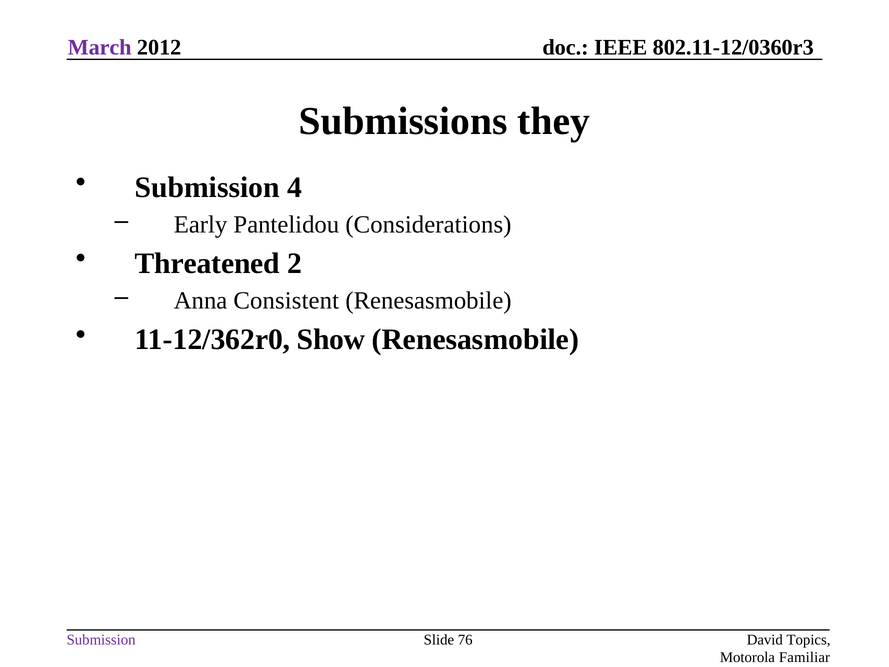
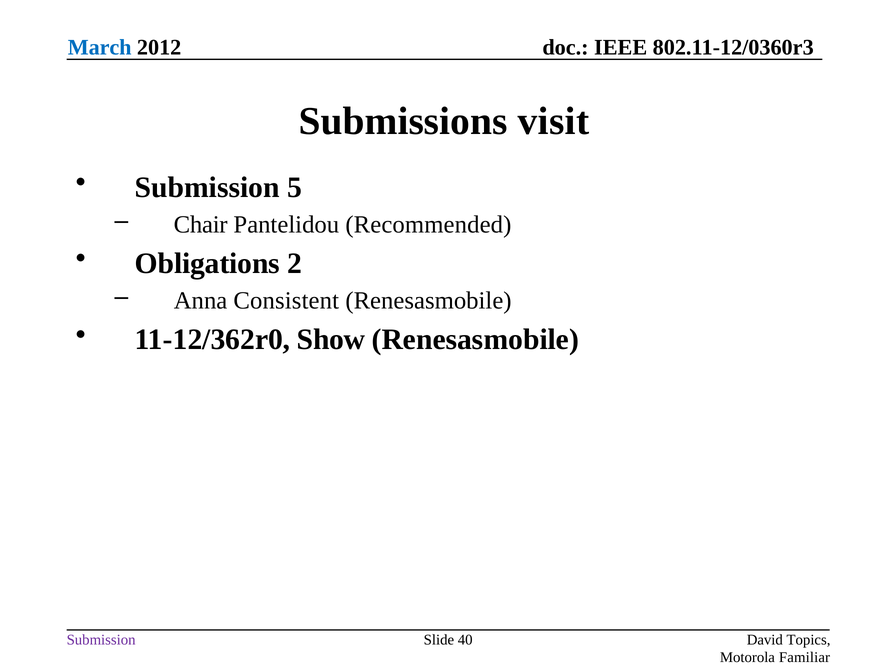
March colour: purple -> blue (100, 47)
they: they -> visit (553, 121)
4: 4 -> 5 (295, 187)
Early: Early -> Chair (201, 225)
Considerations: Considerations -> Recommended (428, 225)
Threatened: Threatened -> Obligations (207, 263)
76: 76 -> 40 (465, 639)
